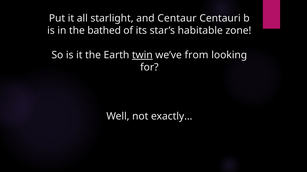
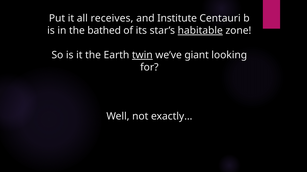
starlight: starlight -> receives (112, 18)
Centaur: Centaur -> Institute (177, 18)
habitable underline: none -> present (200, 31)
from: from -> giant (197, 55)
